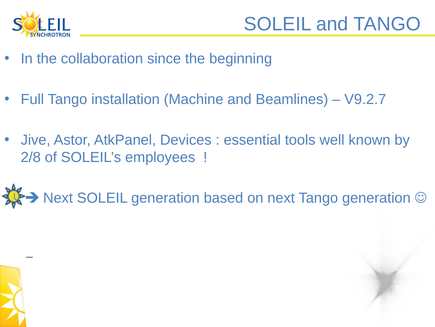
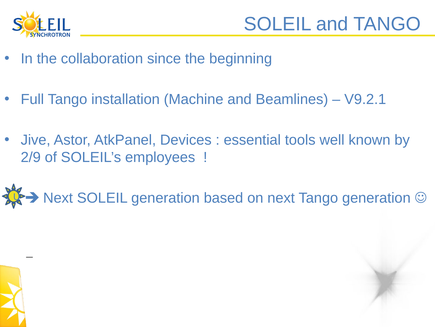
V9.2.7: V9.2.7 -> V9.2.1 (365, 99)
2/8: 2/8 -> 2/9 (31, 157)
